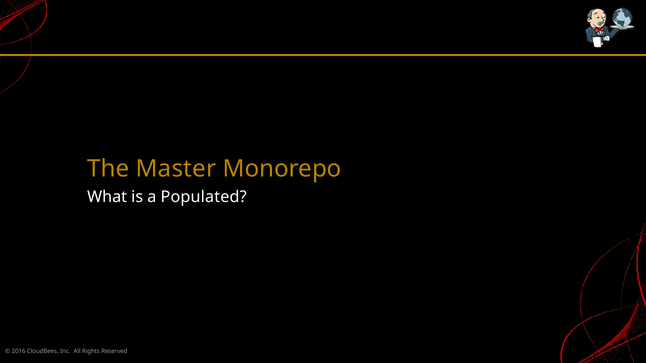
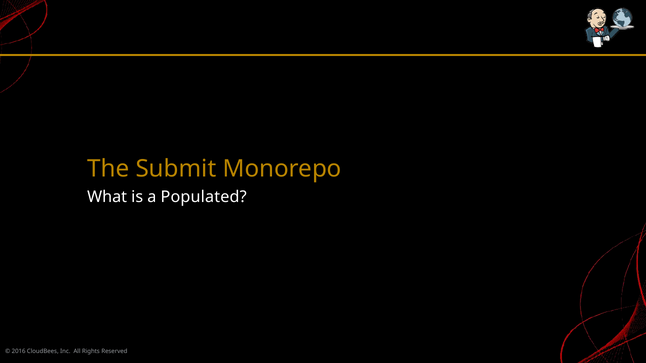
Master: Master -> Submit (176, 169)
